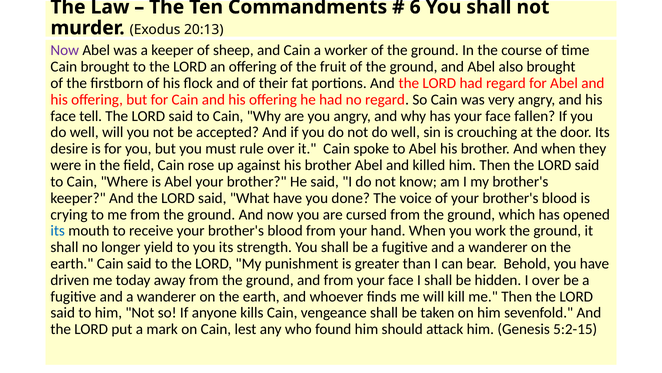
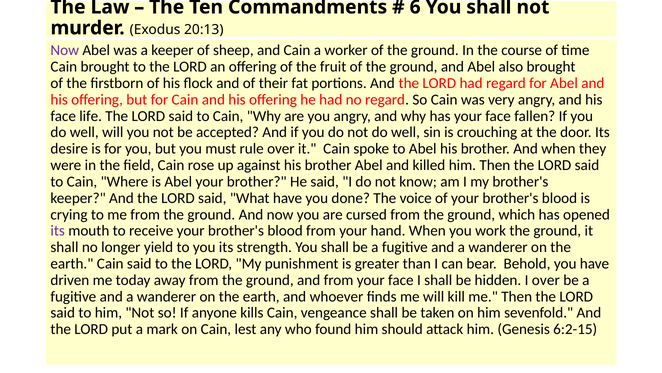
tell: tell -> life (91, 116)
its colour: blue -> purple (58, 231)
5:2-15: 5:2-15 -> 6:2-15 (575, 329)
